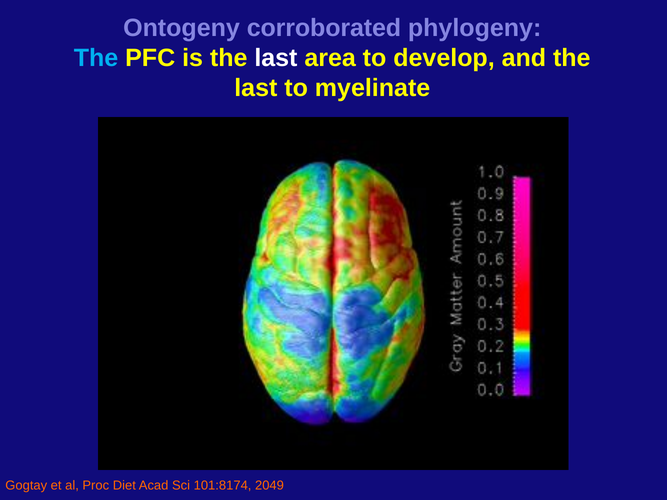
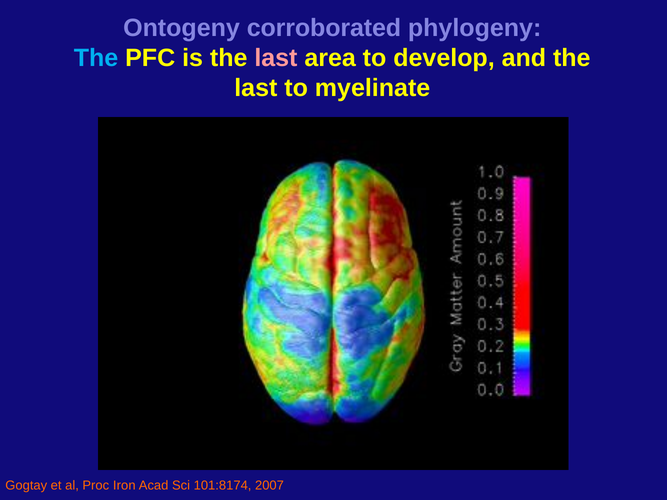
last colour: white -> pink (276, 58)
Diet: Diet -> Iron (124, 486)
2049: 2049 -> 2007 (269, 486)
